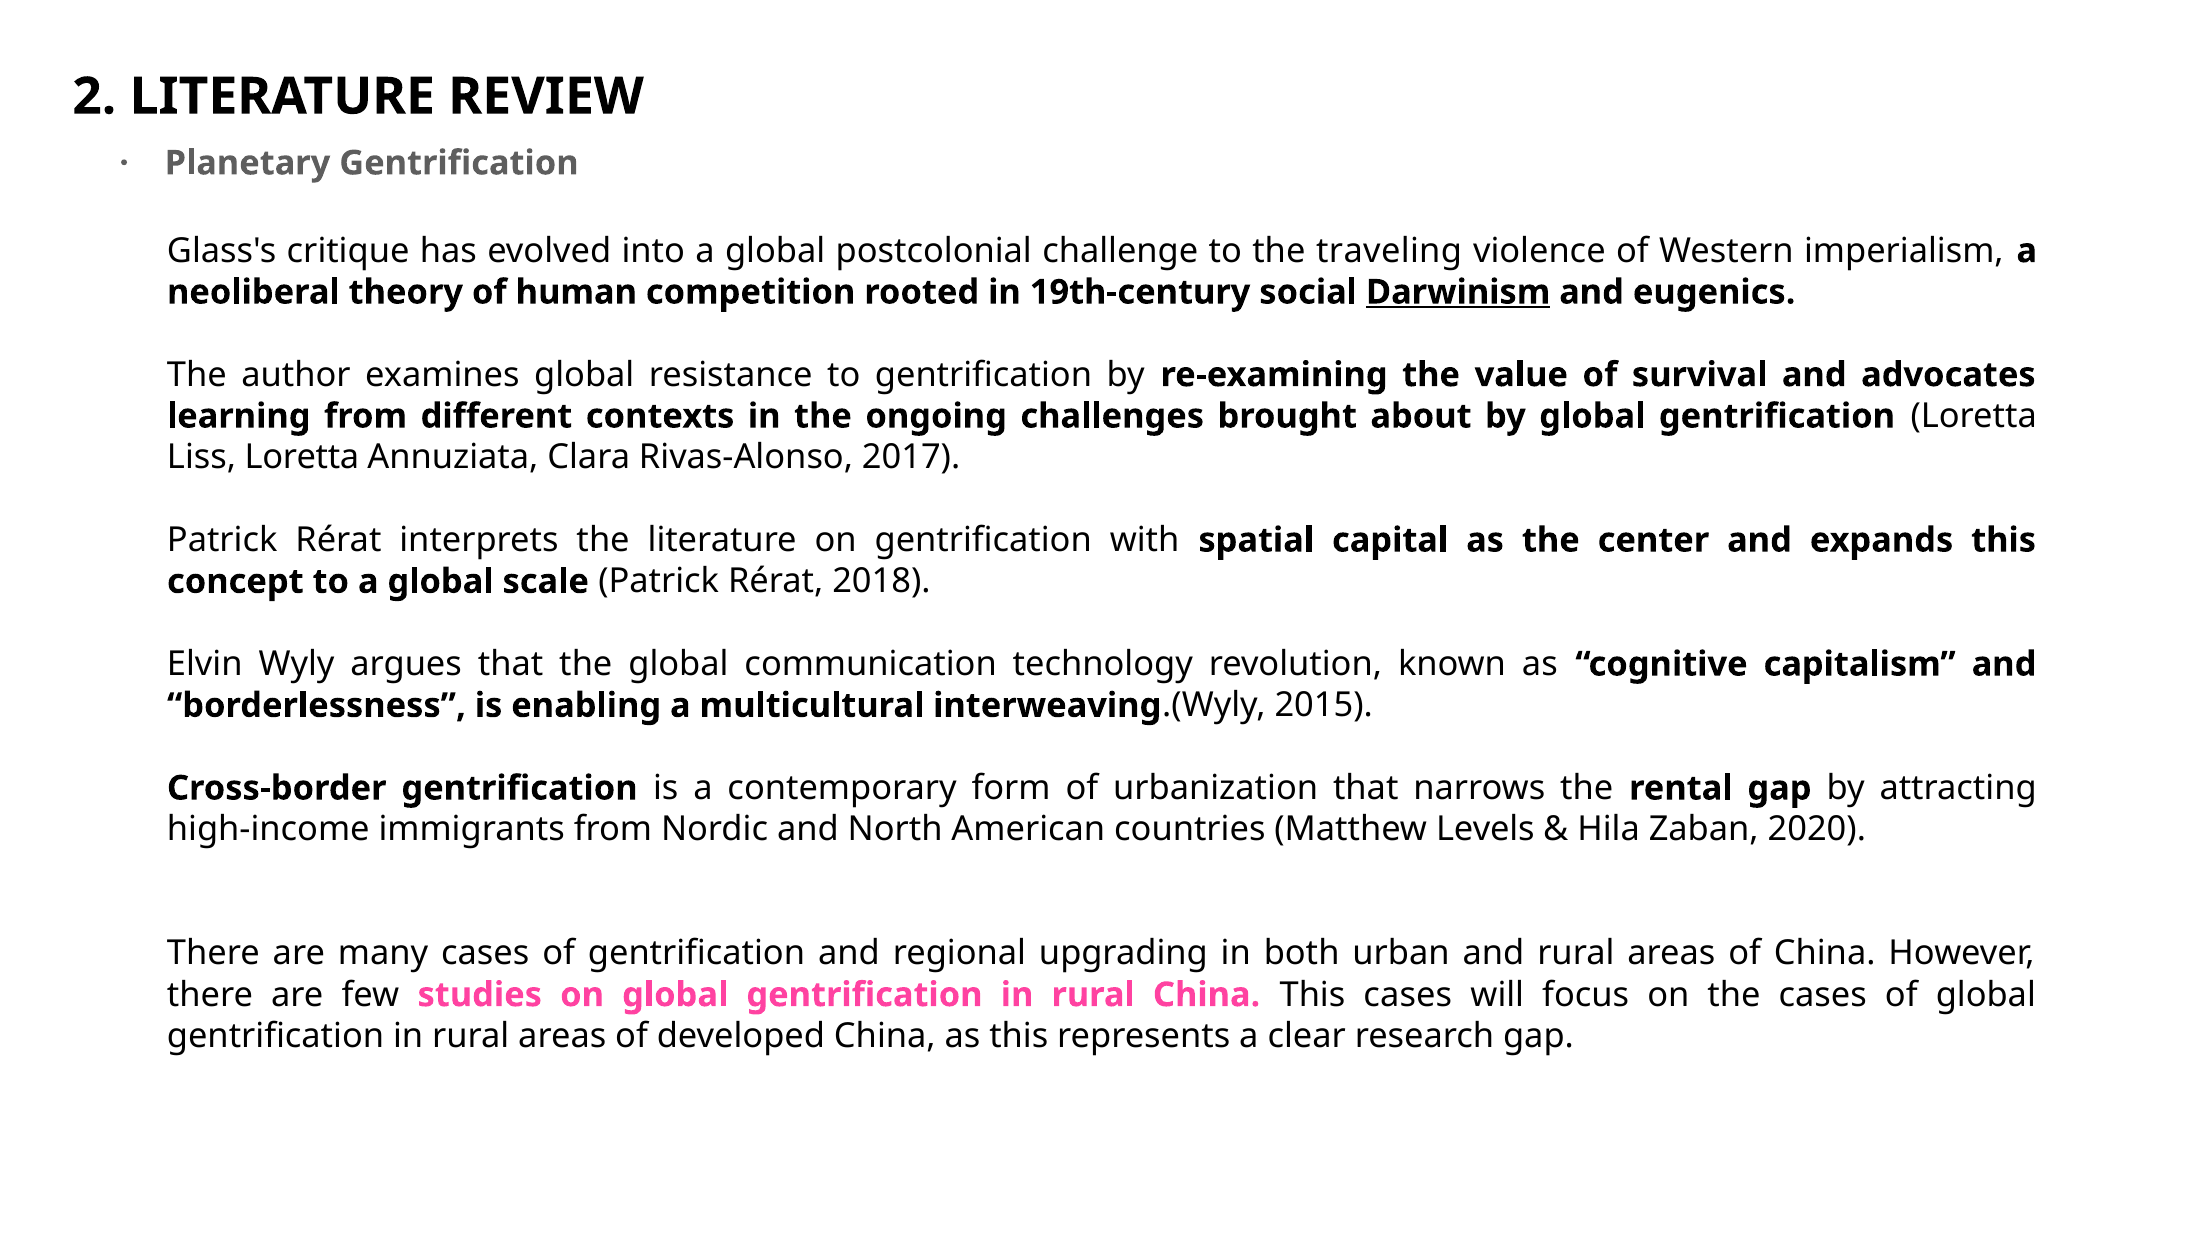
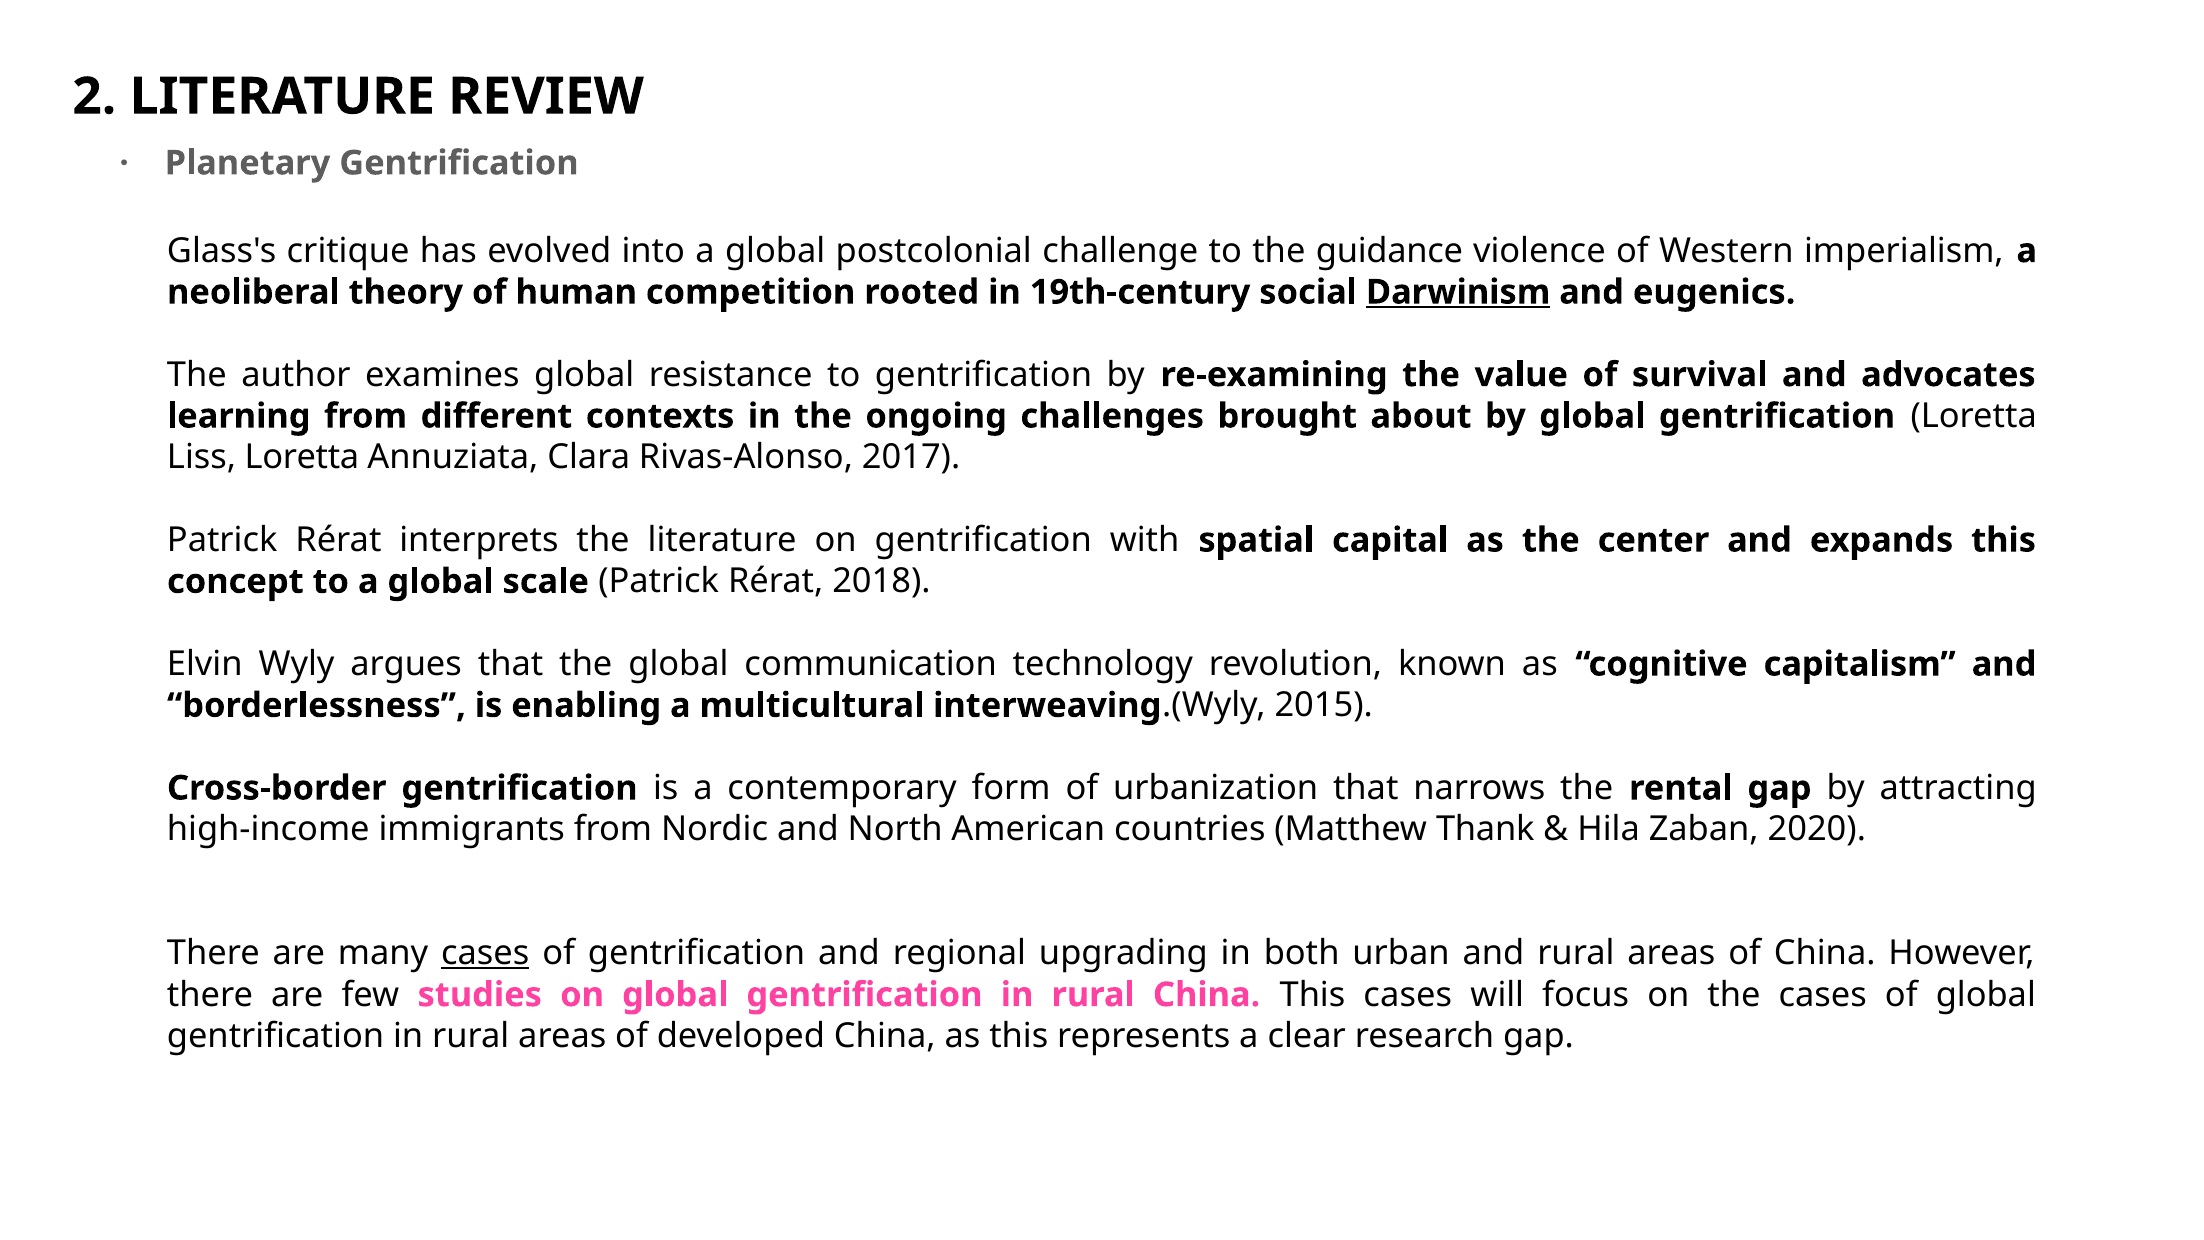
traveling: traveling -> guidance (1389, 251)
Levels: Levels -> Thank (1485, 829)
cases underline: none -> present (485, 953)
